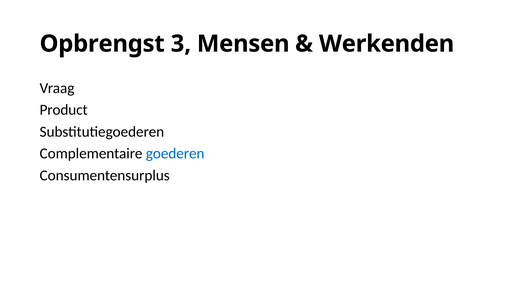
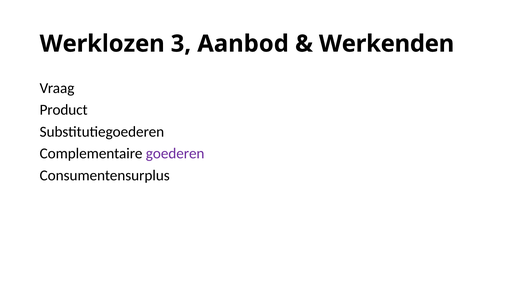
Opbrengst: Opbrengst -> Werklozen (102, 44)
Mensen: Mensen -> Aanbod (243, 44)
goederen colour: blue -> purple (175, 153)
